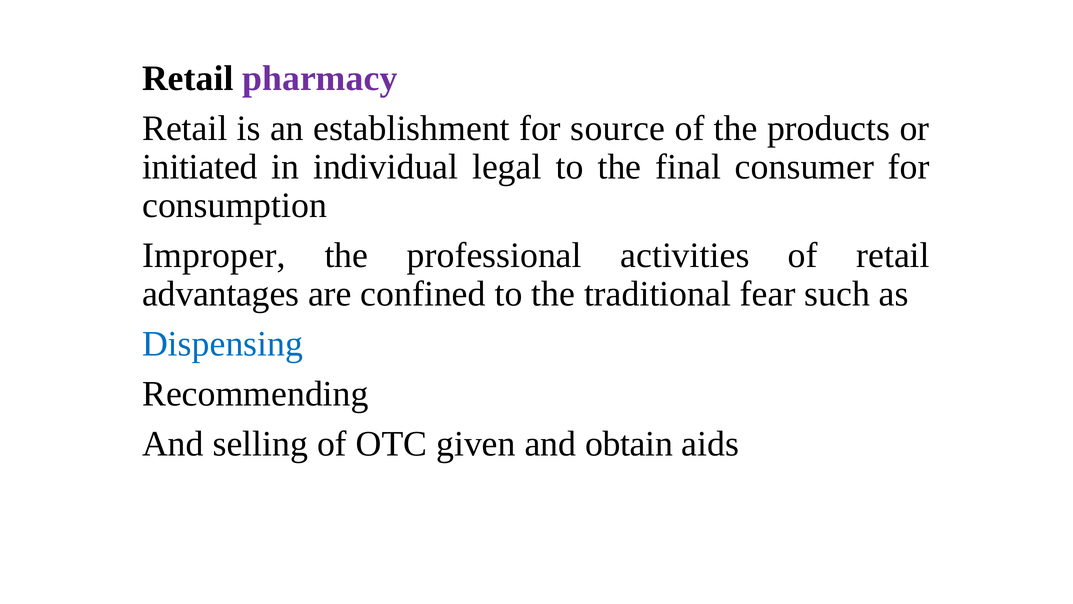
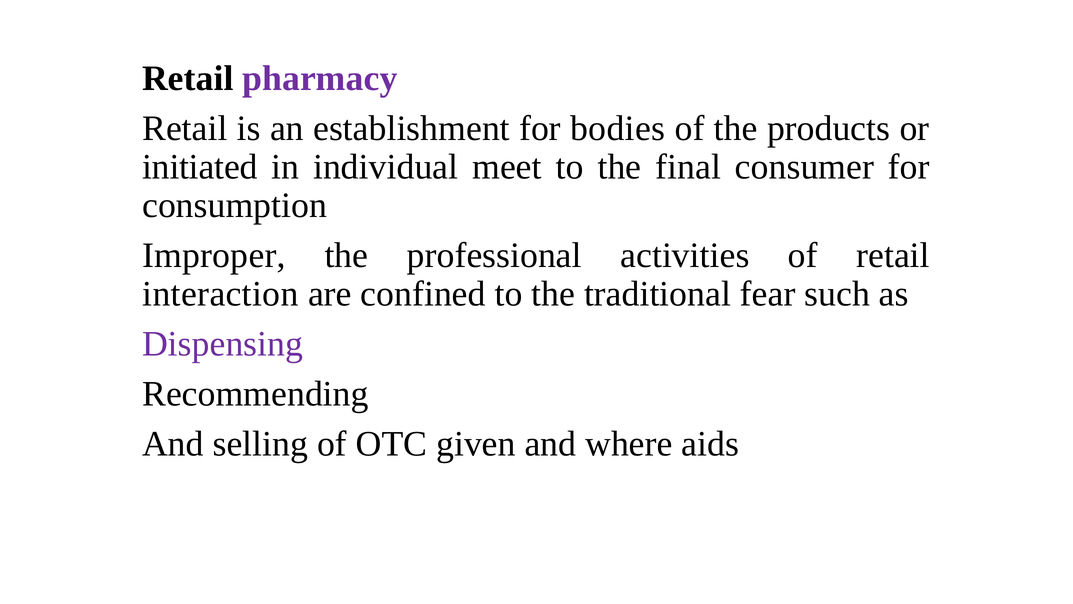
source: source -> bodies (618, 128)
legal: legal -> meet (507, 167)
advantages: advantages -> interaction (220, 294)
Dispensing colour: blue -> purple (223, 344)
obtain: obtain -> where (629, 443)
